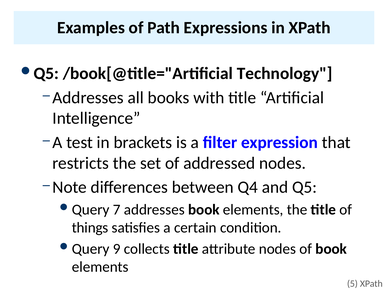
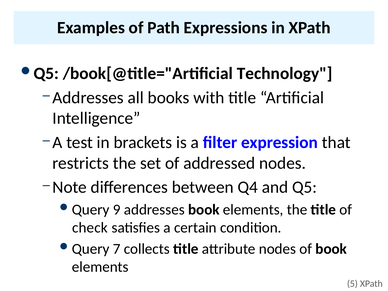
7: 7 -> 9 (117, 210)
things: things -> check (90, 228)
9: 9 -> 7 (117, 249)
